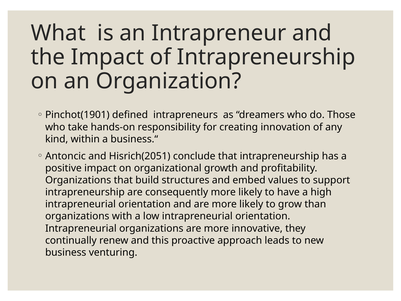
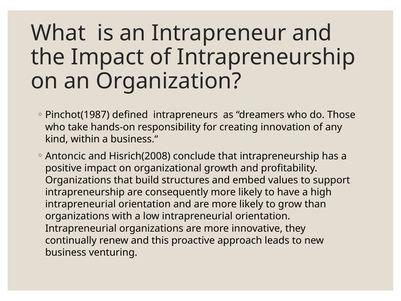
Pinchot(1901: Pinchot(1901 -> Pinchot(1987 (77, 115)
Hisrich(2051: Hisrich(2051 -> Hisrich(2008 (140, 156)
